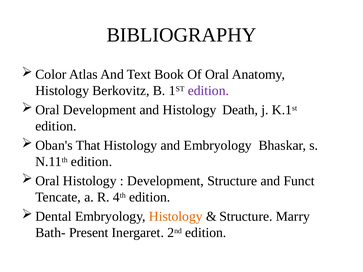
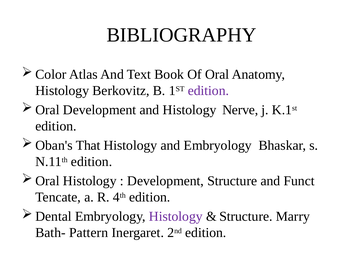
Death: Death -> Nerve (240, 110)
Histology colour: orange -> purple (176, 217)
Present: Present -> Pattern (89, 233)
